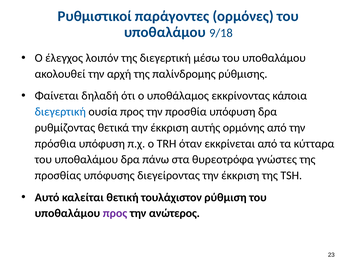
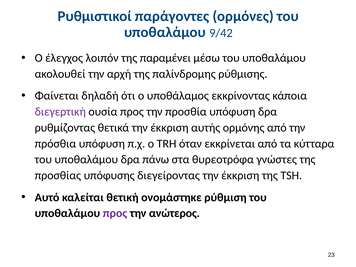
9/18: 9/18 -> 9/42 (221, 33)
της διεγερτική: διεγερτική -> παραμένει (165, 58)
διεγερτική colour: blue -> purple (60, 112)
τουλάχιστον: τουλάχιστον -> ονομάστηκε (171, 197)
